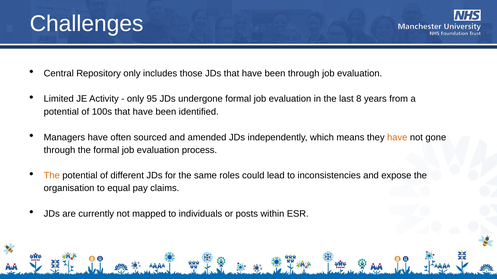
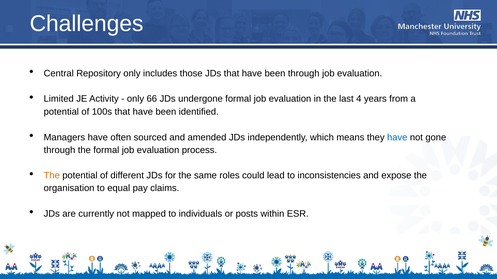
95: 95 -> 66 (152, 99)
8: 8 -> 4 (359, 99)
have colour: orange -> blue (397, 138)
